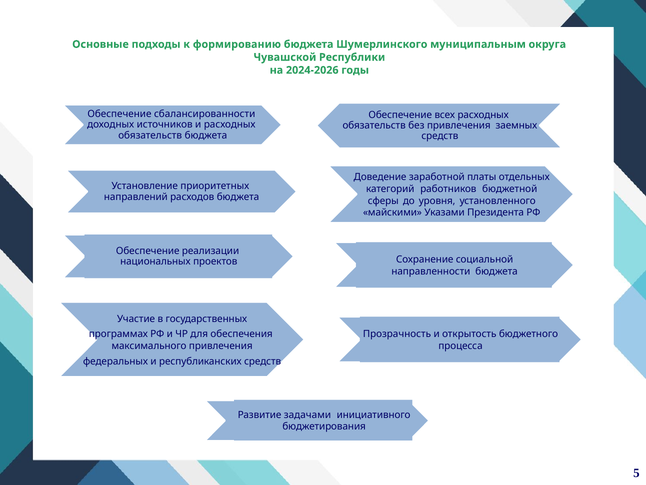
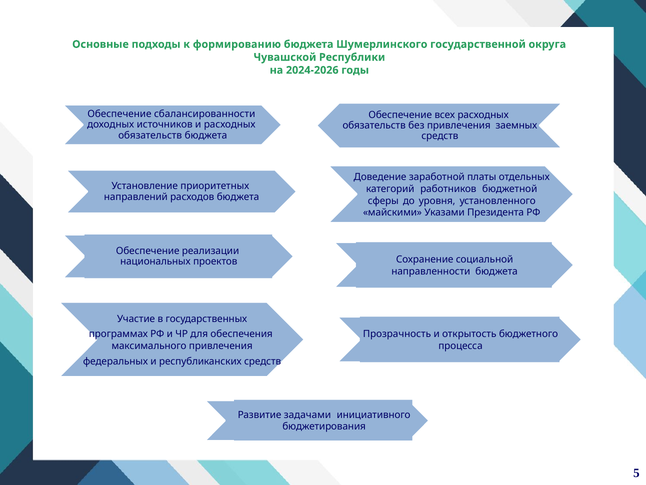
муниципальным: муниципальным -> государственной (478, 44)
